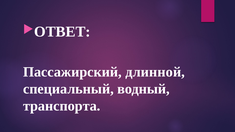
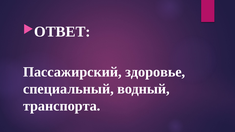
длинной: длинной -> здоровье (155, 72)
